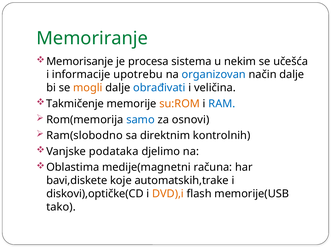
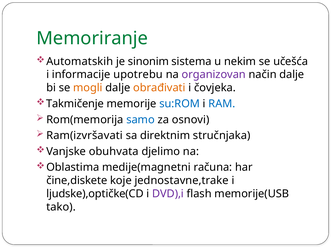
Memorisanje: Memorisanje -> Automatskih (80, 61)
procesa: procesa -> sinonim (148, 61)
organizovan colour: blue -> purple (214, 75)
obrađivati colour: blue -> orange (159, 88)
veličina: veličina -> čovjeka (215, 88)
su:ROM colour: orange -> blue (180, 104)
Ram(slobodno: Ram(slobodno -> Ram(izvršavati (85, 136)
kontrolnih: kontrolnih -> stručnjaka (222, 136)
podataka: podataka -> obuhvata (114, 152)
bavi,diskete: bavi,diskete -> čine,diskete (77, 181)
automatskih,trake: automatskih,trake -> jednostavne,trake (182, 181)
diskovi),optičke(CD: diskovi),optičke(CD -> ljudske),optičke(CD (95, 194)
DVD),i colour: orange -> purple (168, 194)
